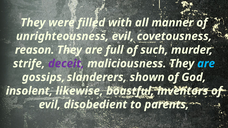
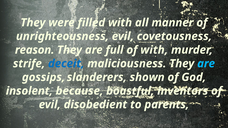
of such: such -> with (154, 50)
deceit colour: purple -> blue (66, 64)
likewise: likewise -> because (79, 91)
